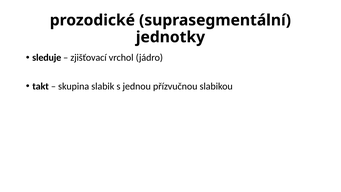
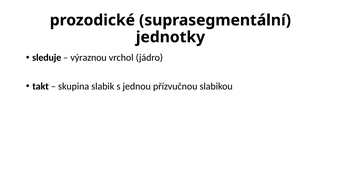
zjišťovací: zjišťovací -> výraznou (89, 58)
